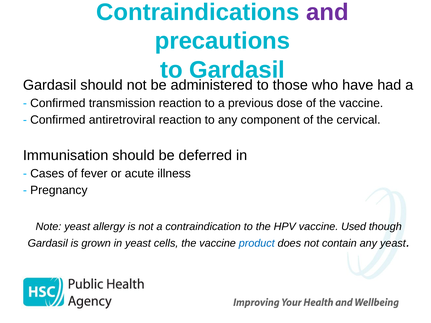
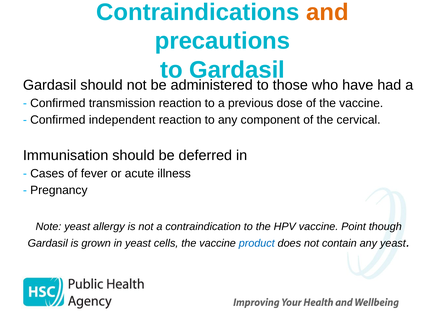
and colour: purple -> orange (327, 12)
antiretroviral: antiretroviral -> independent (122, 120)
Used: Used -> Point (354, 227)
